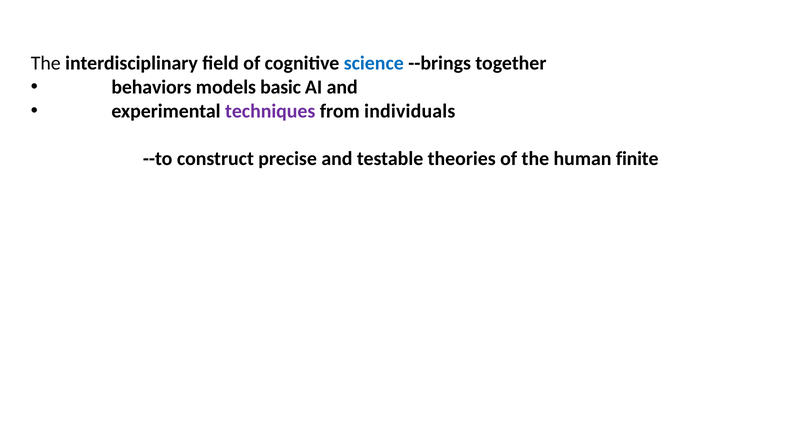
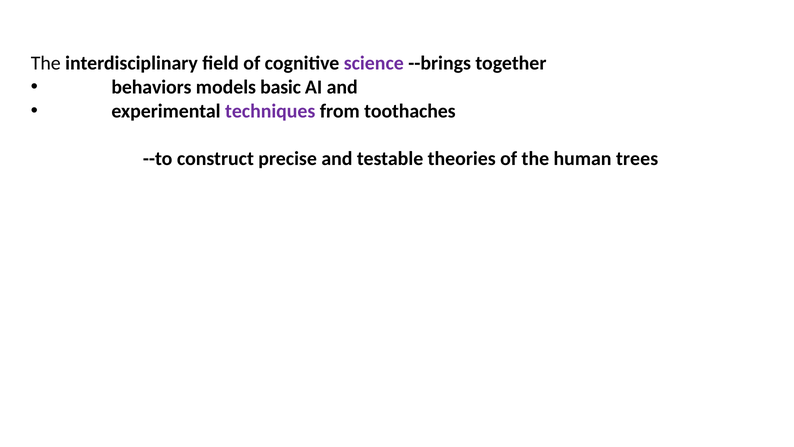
science colour: blue -> purple (374, 63)
individuals: individuals -> toothaches (410, 111)
finite: finite -> trees (637, 159)
